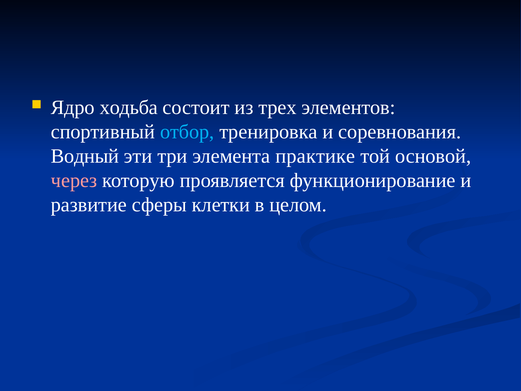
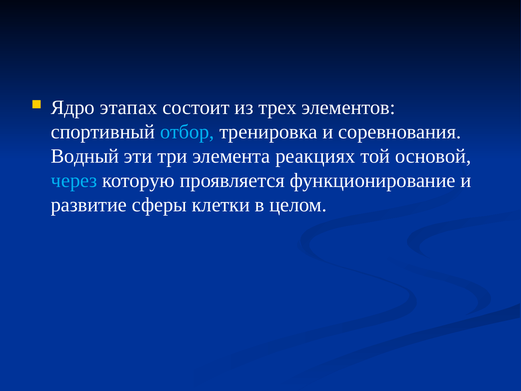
ходьба: ходьба -> этапах (129, 107)
практике: практике -> реакциях (315, 156)
через colour: pink -> light blue (74, 180)
